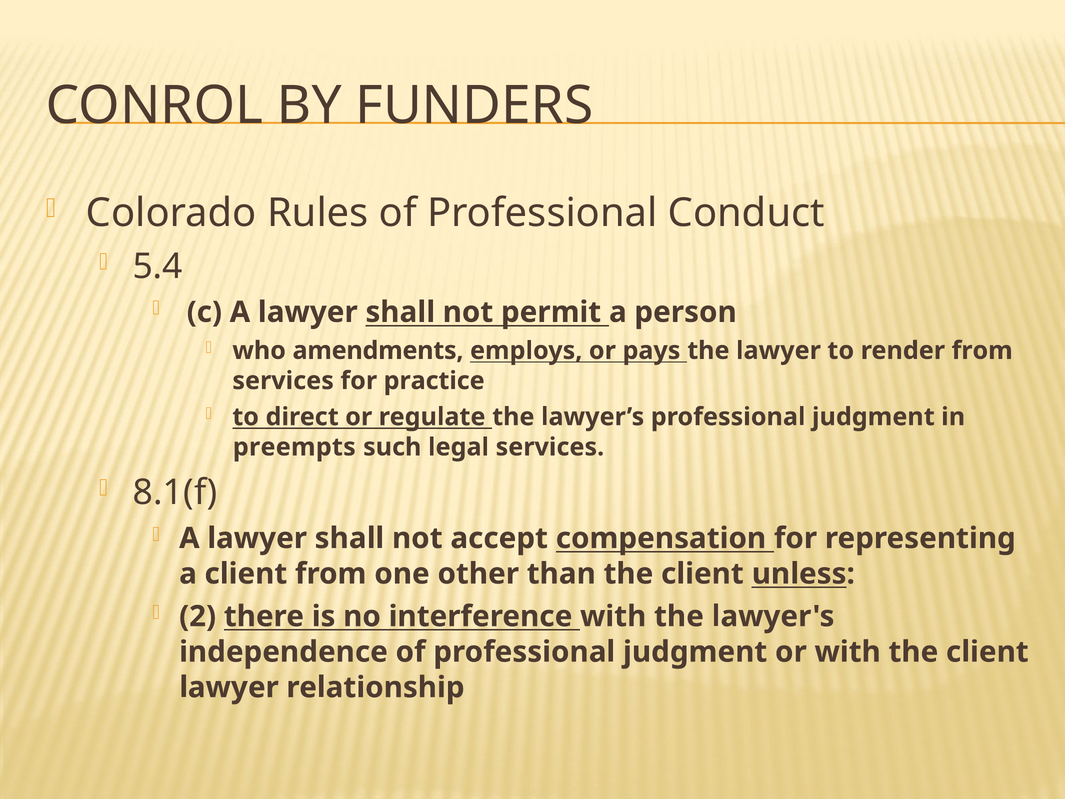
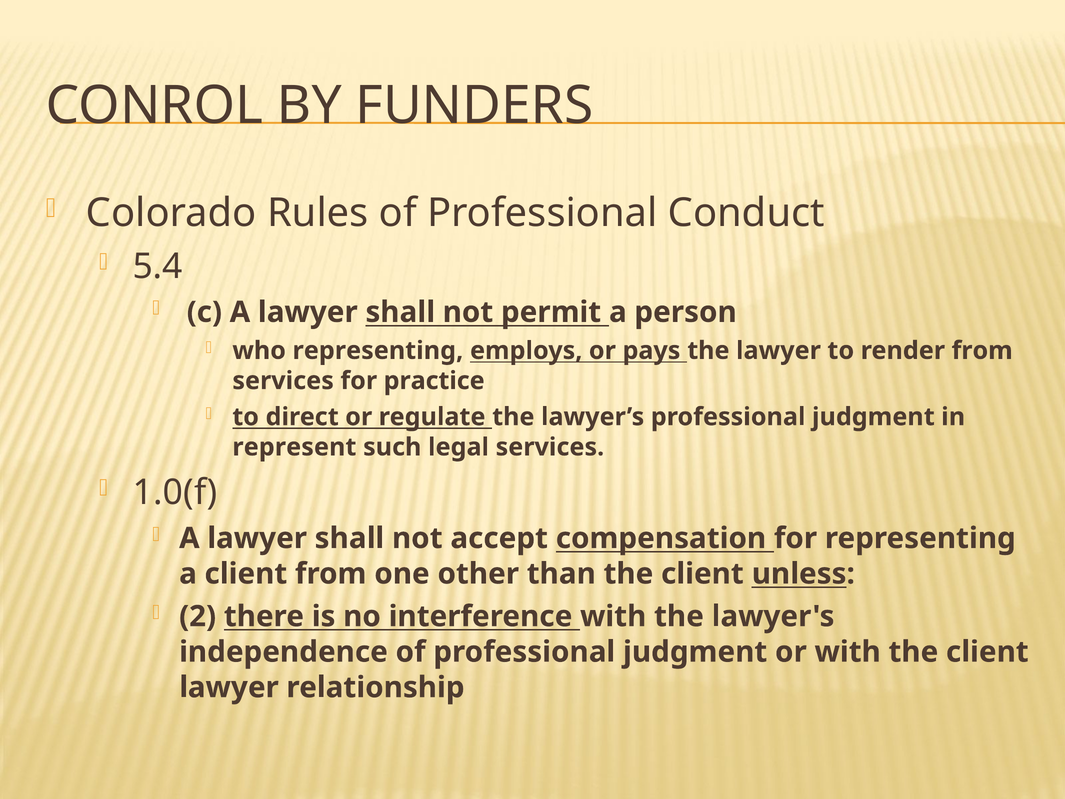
who amendments: amendments -> representing (378, 350)
preempts: preempts -> represent (294, 447)
8.1(f: 8.1(f -> 1.0(f (175, 492)
